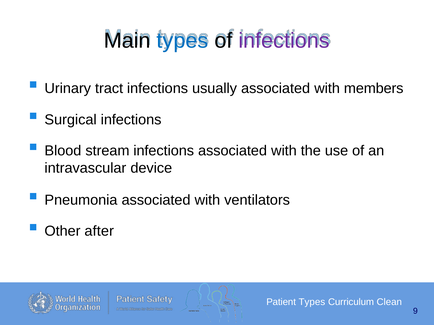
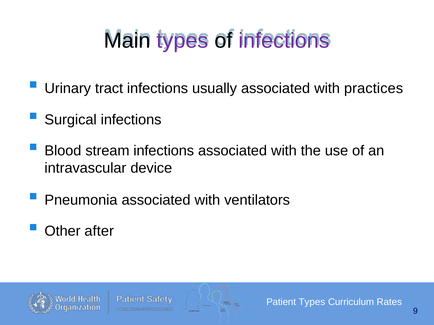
types colour: blue -> purple (182, 41)
members: members -> practices (374, 88)
Clean: Clean -> Rates (389, 302)
